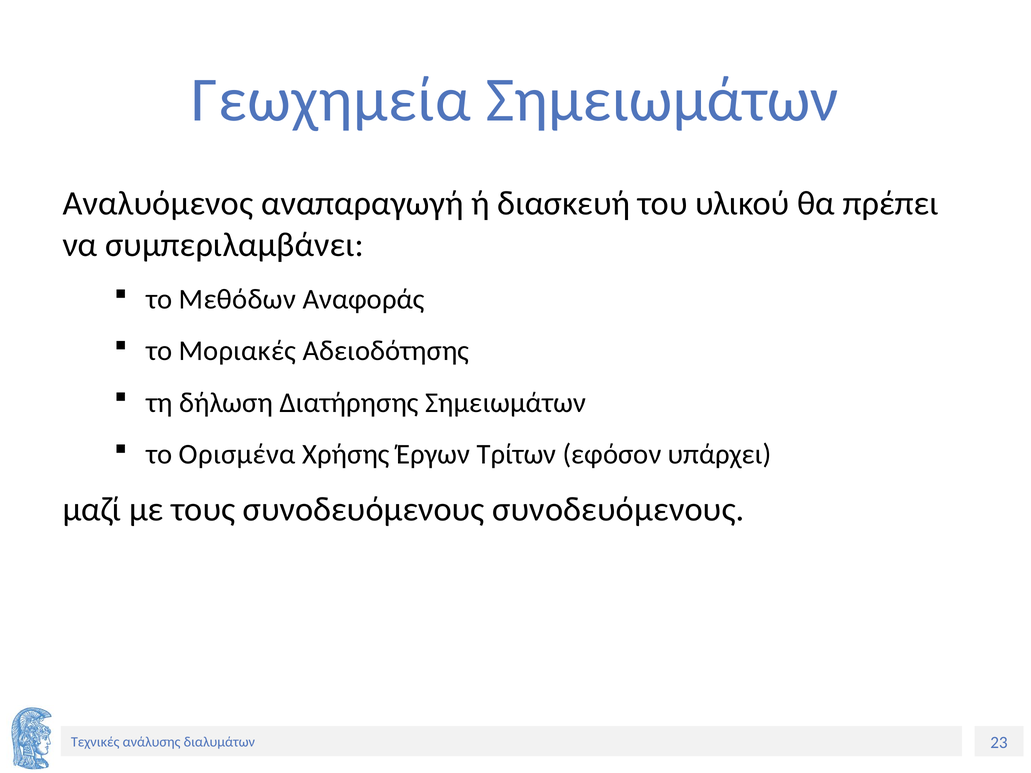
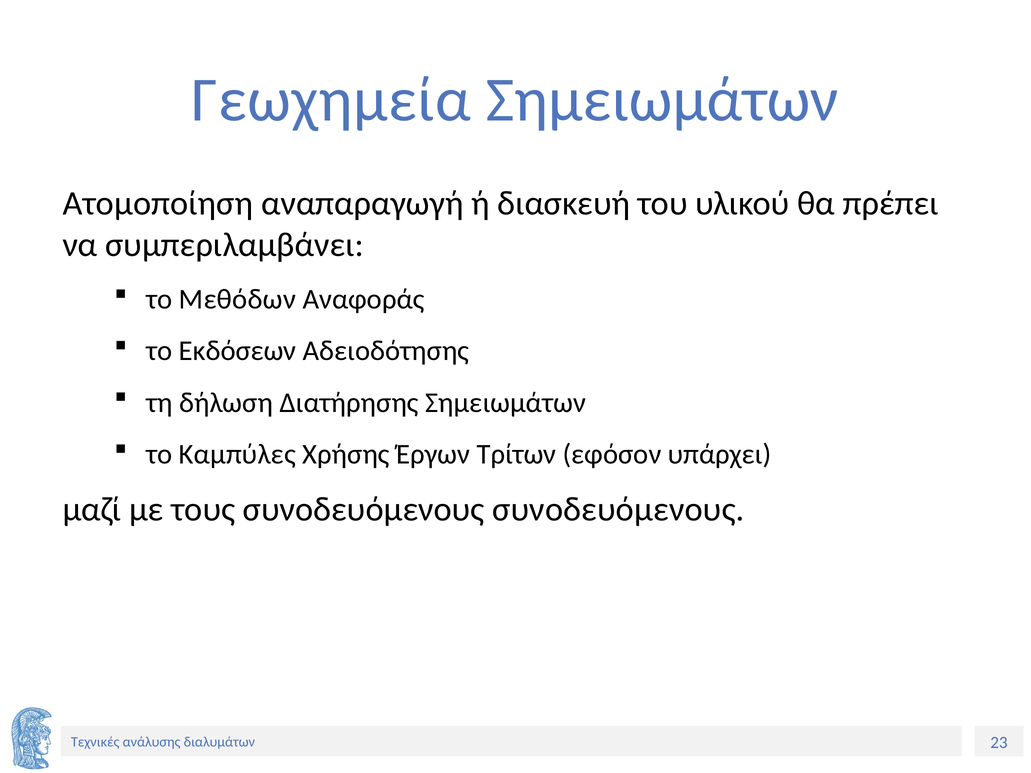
Αναλυόμενος: Αναλυόμενος -> Ατομοποίηση (158, 204)
Μοριακές: Μοριακές -> Εκδόσεων (238, 351)
Ορισμένα: Ορισμένα -> Καμπύλες (237, 454)
